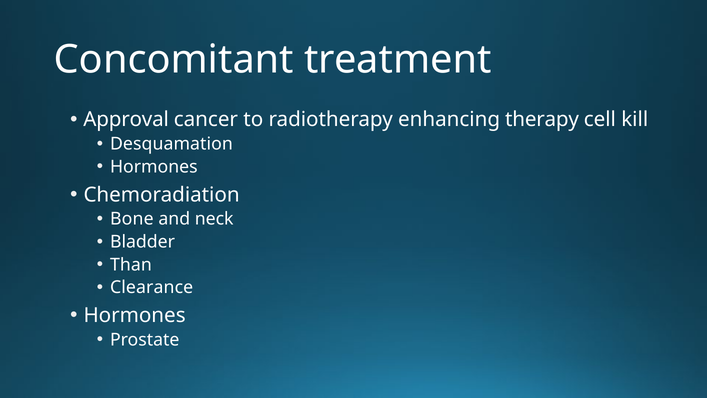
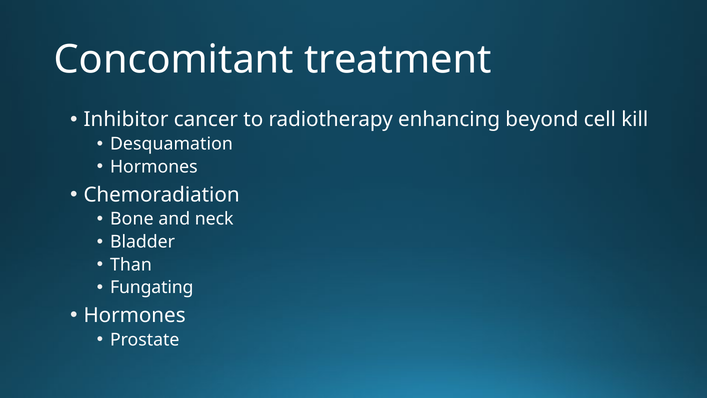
Approval: Approval -> Inhibitor (126, 119)
therapy: therapy -> beyond (542, 119)
Clearance: Clearance -> Fungating (152, 287)
